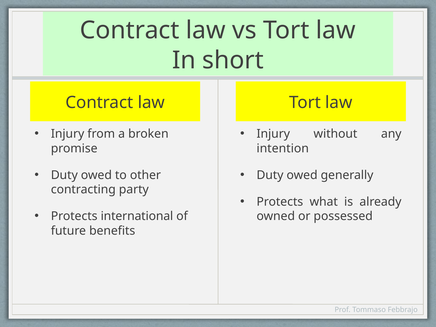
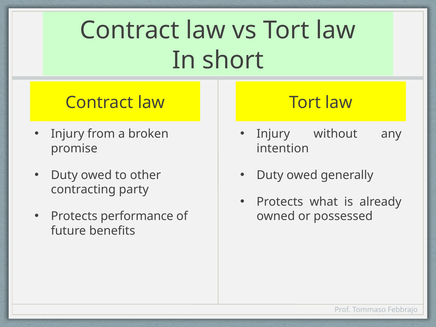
international: international -> performance (137, 216)
